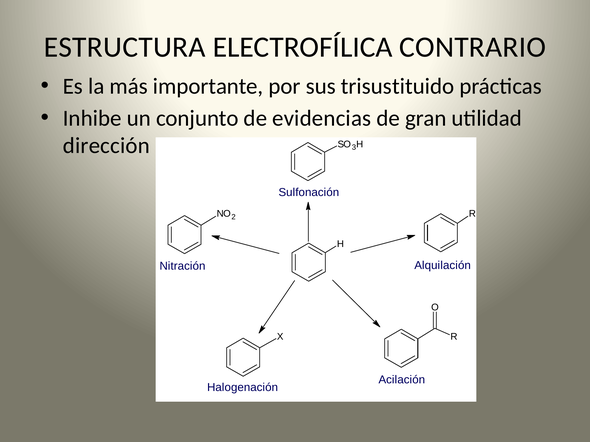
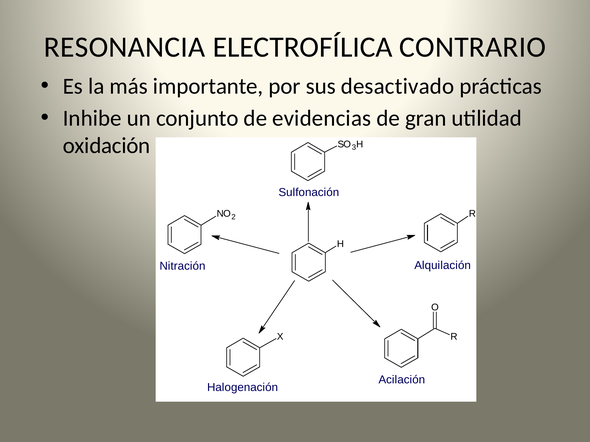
ESTRUCTURA: ESTRUCTURA -> RESONANCIA (125, 47)
trisustituido: trisustituido -> desactivado (398, 86)
dirección: dirección -> oxidación (107, 146)
